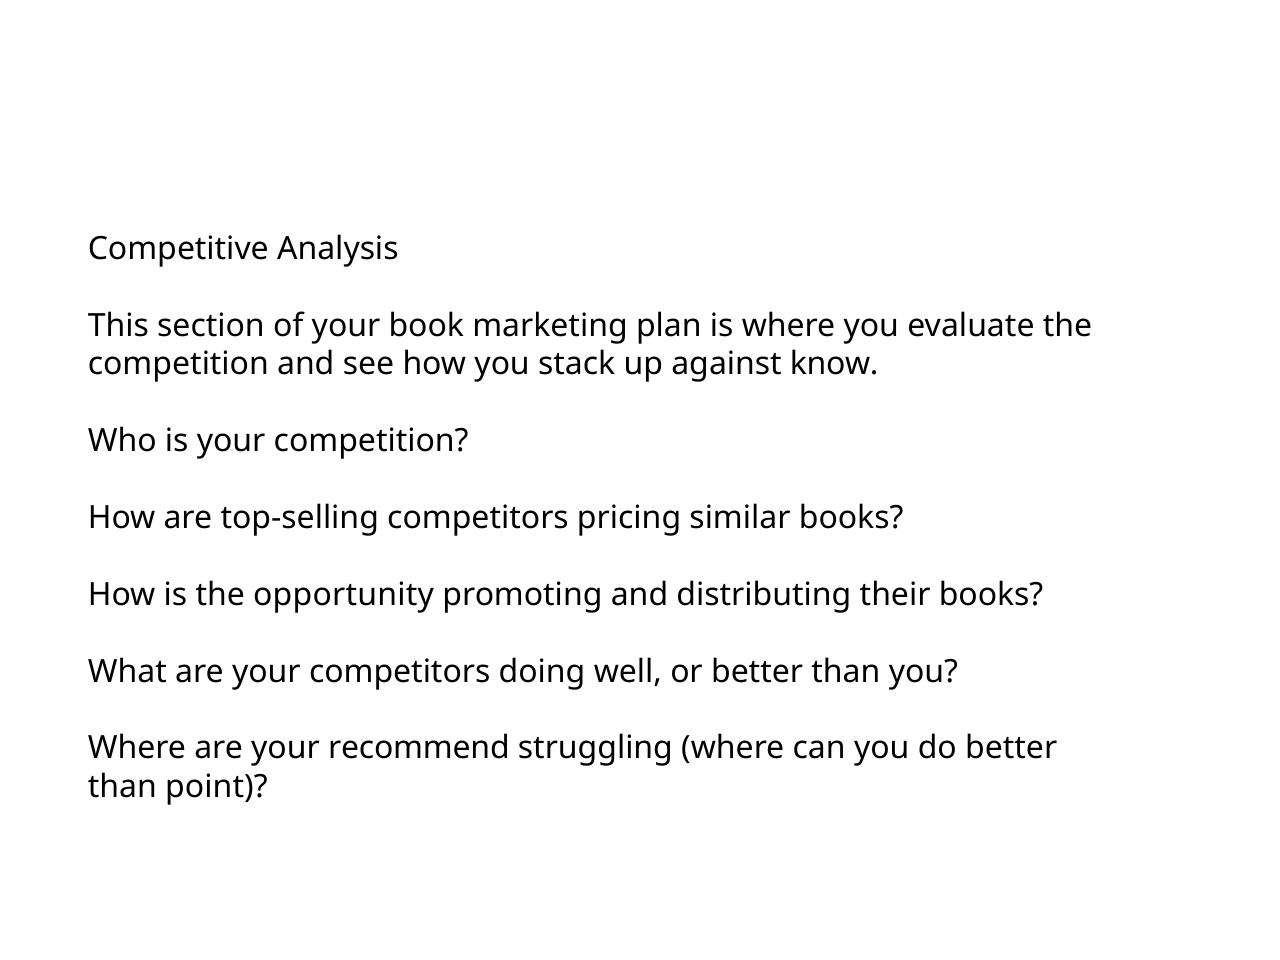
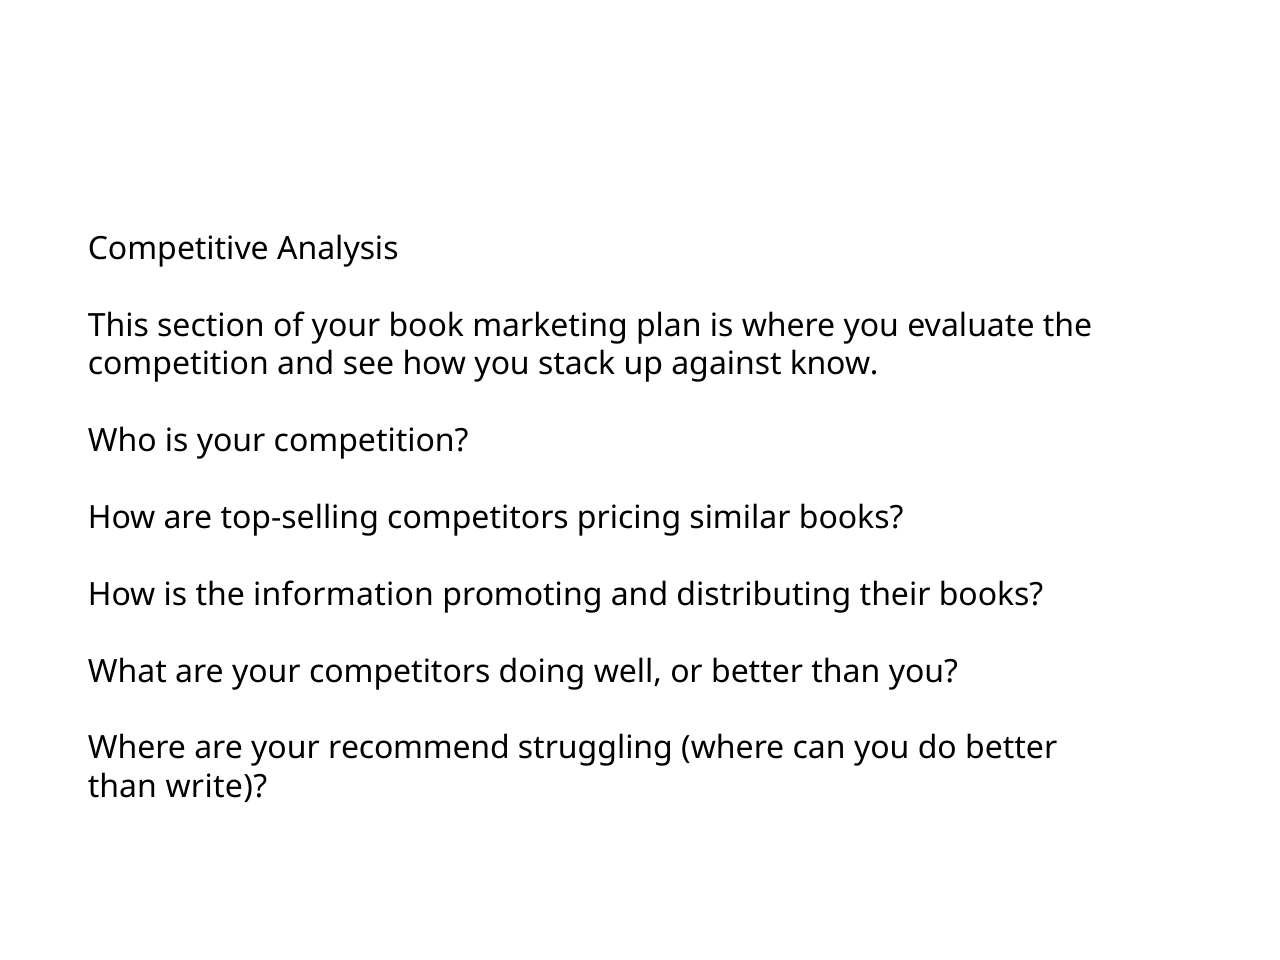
opportunity: opportunity -> information (344, 595)
point: point -> write (216, 787)
